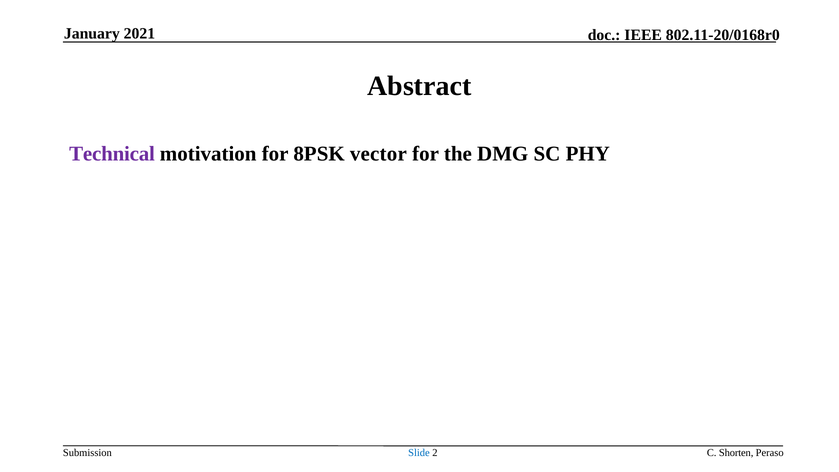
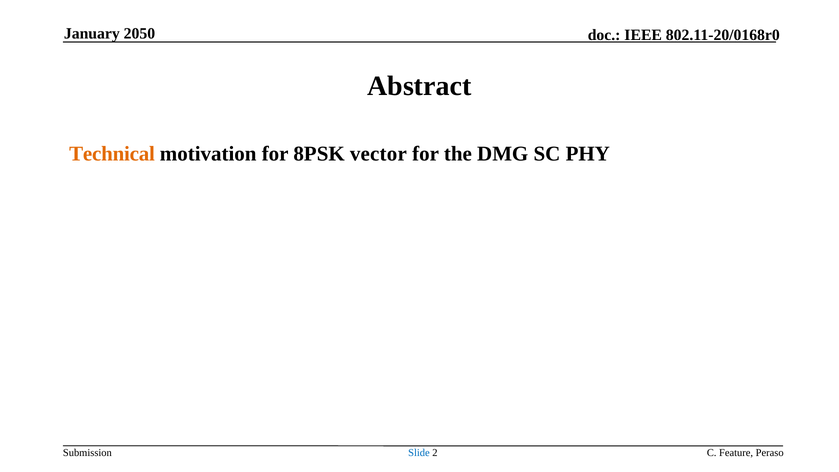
2021: 2021 -> 2050 (139, 33)
Technical colour: purple -> orange (112, 154)
Shorten: Shorten -> Feature (736, 453)
